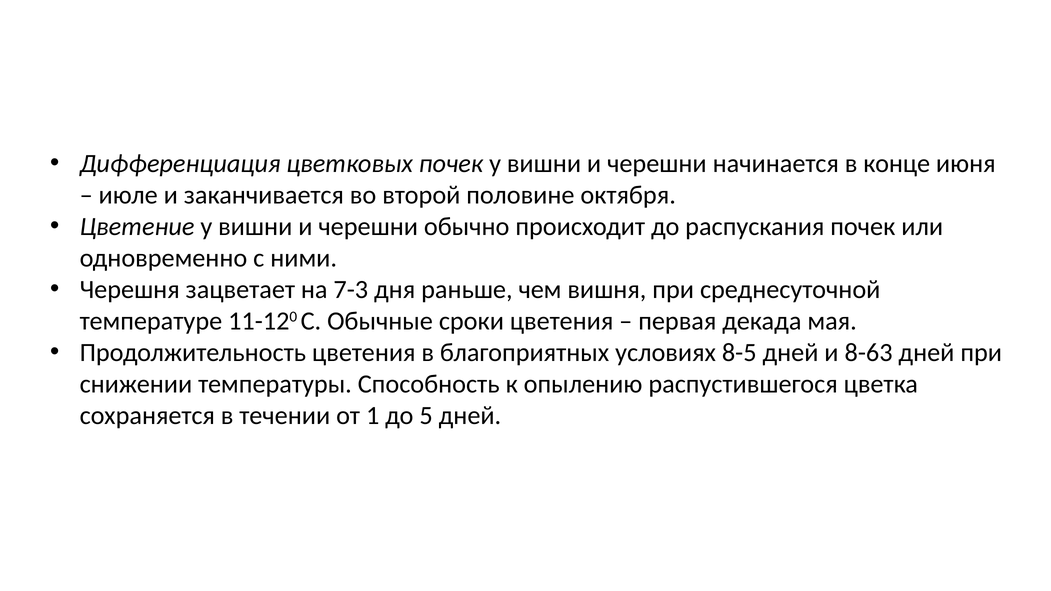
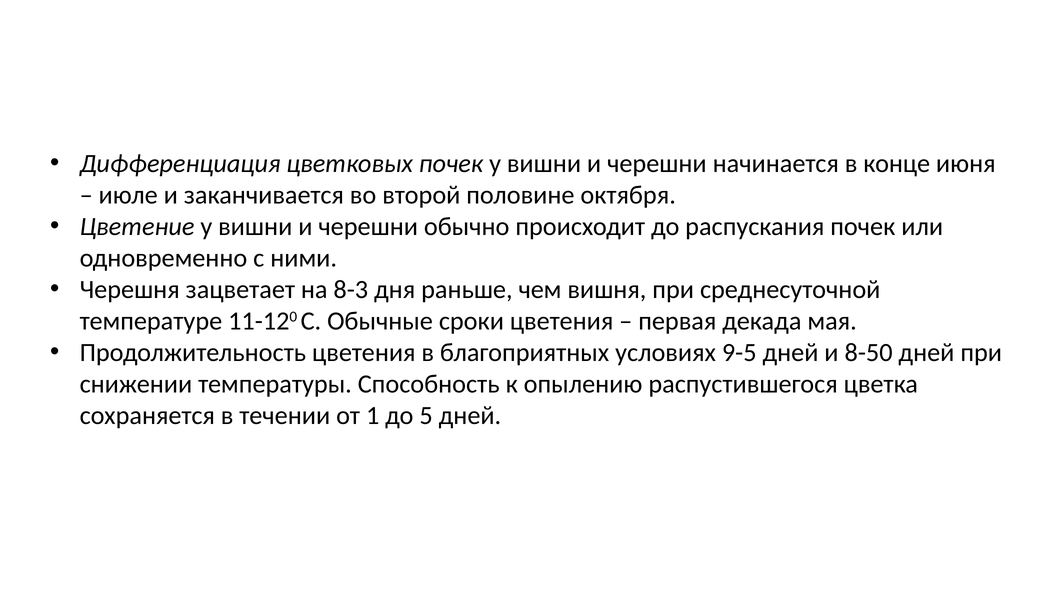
7-3: 7-3 -> 8-3 (351, 290)
8-5: 8-5 -> 9-5 (739, 353)
8-63: 8-63 -> 8-50 (869, 353)
